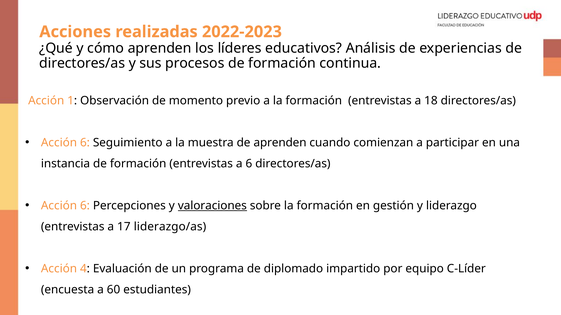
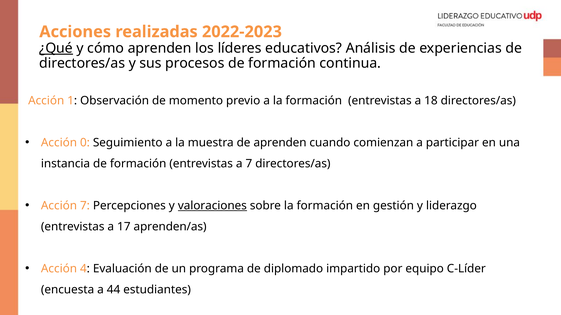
¿Qué underline: none -> present (56, 48)
6: 6 -> 0 (85, 143)
a 6: 6 -> 7 (249, 164)
6: 6 -> 7 (85, 206)
liderazgo/as: liderazgo/as -> aprenden/as (170, 227)
60: 60 -> 44 (114, 290)
